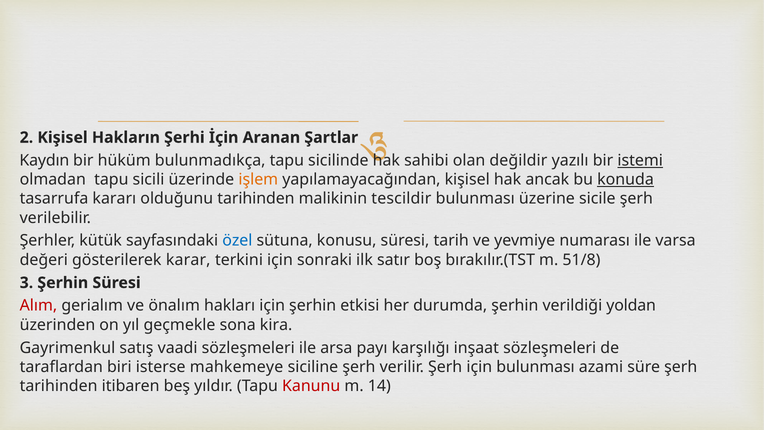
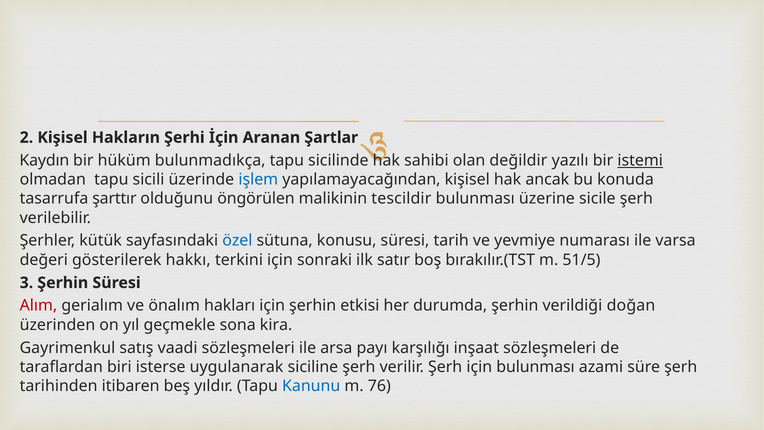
işlem colour: orange -> blue (258, 179)
konuda underline: present -> none (626, 179)
kararı: kararı -> şarttır (114, 199)
olduğunu tarihinden: tarihinden -> öngörülen (256, 199)
karar: karar -> hakkı (188, 260)
51/8: 51/8 -> 51/5 (581, 260)
yoldan: yoldan -> doğan (631, 306)
mahkemeye: mahkemeye -> uygulanarak (237, 367)
Kanunu colour: red -> blue (311, 386)
14: 14 -> 76 (379, 386)
